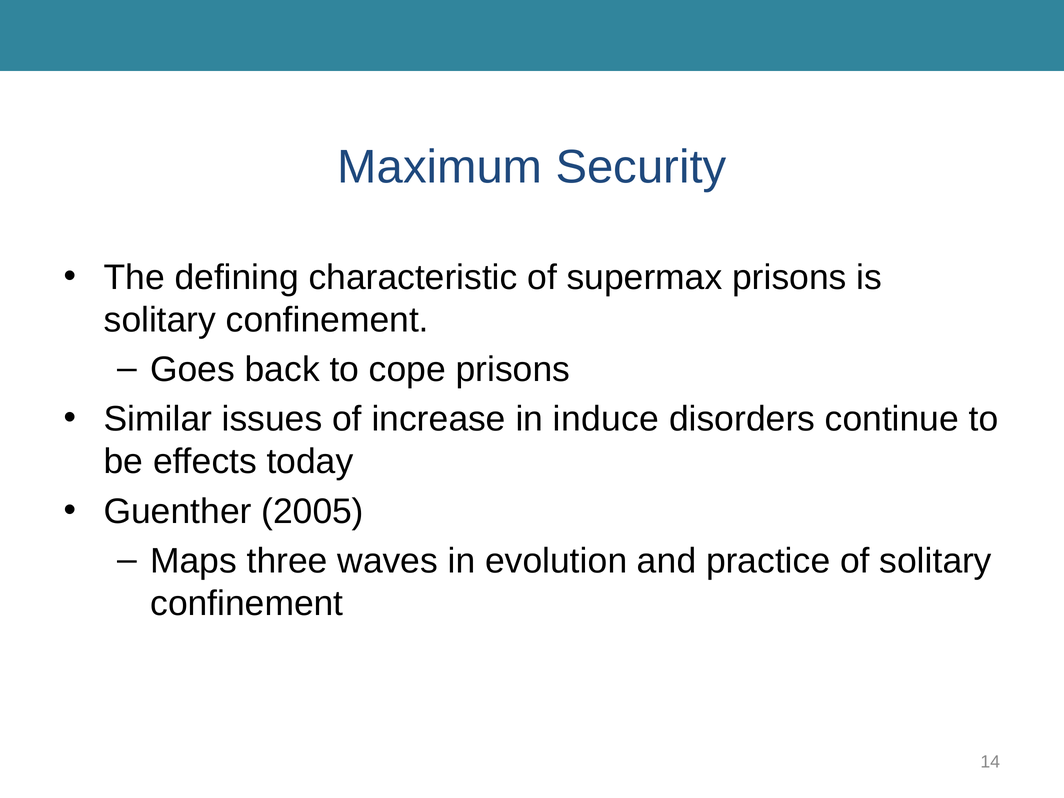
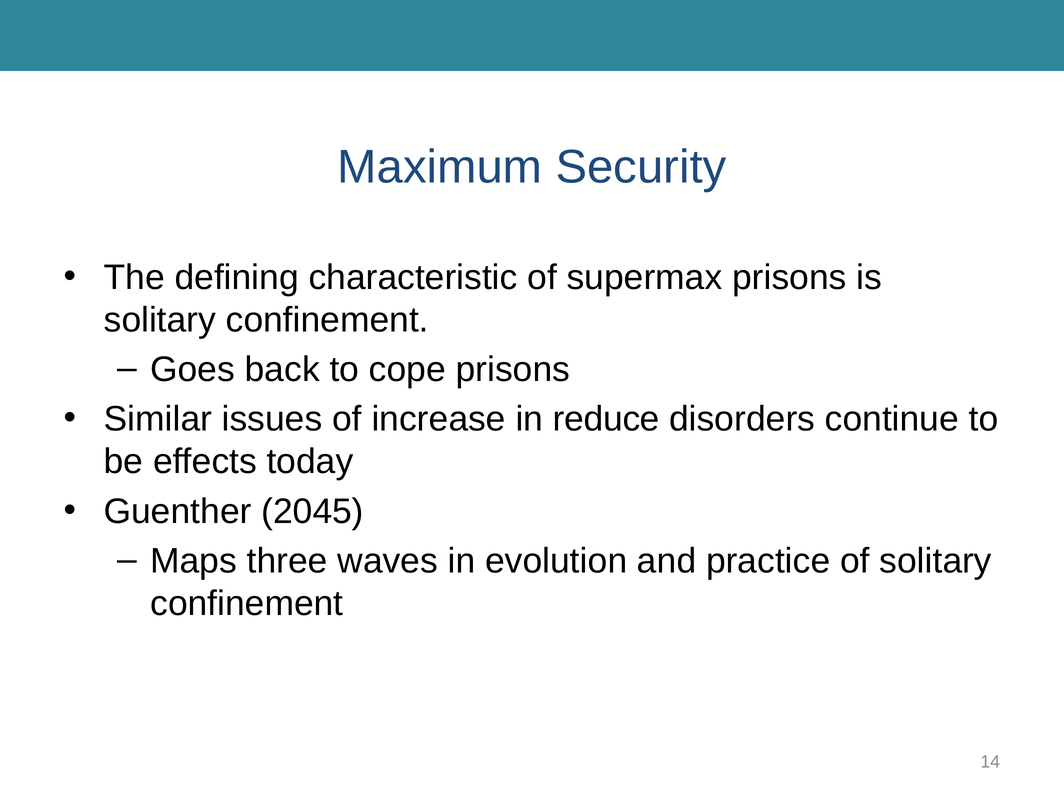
induce: induce -> reduce (606, 419)
2005: 2005 -> 2045 (313, 511)
